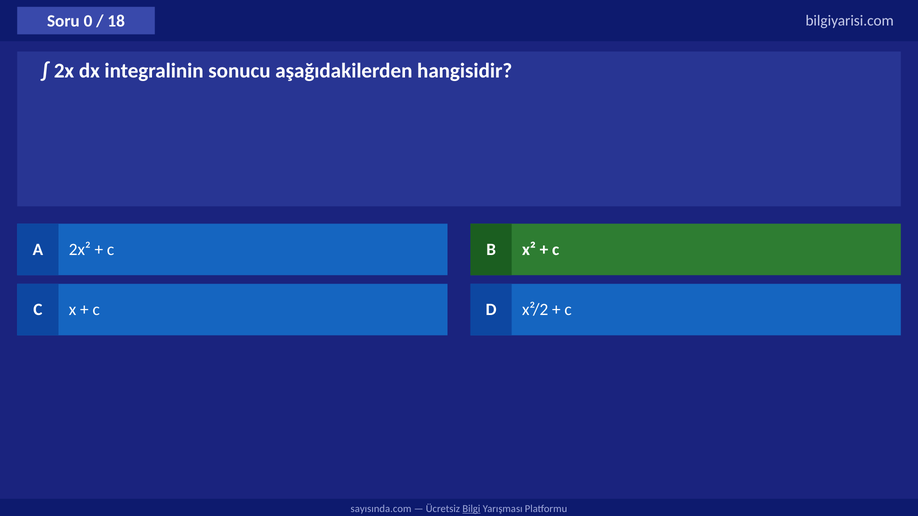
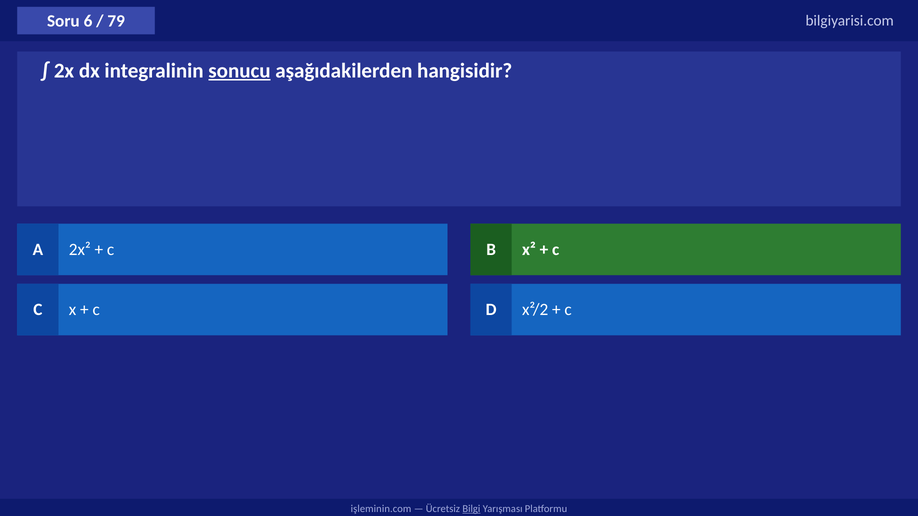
0: 0 -> 6 (88, 21)
18: 18 -> 79 (116, 21)
sonucu underline: none -> present (239, 71)
sayısında.com: sayısında.com -> işleminin.com (381, 509)
